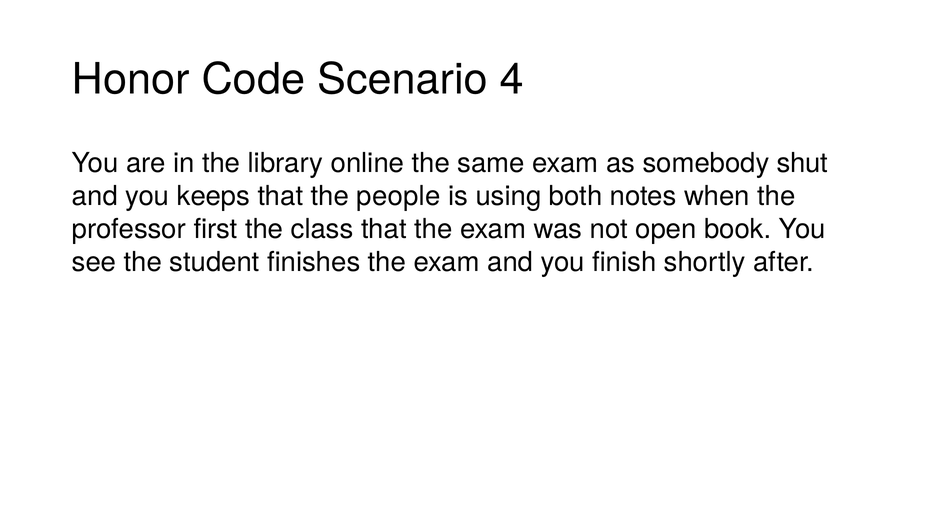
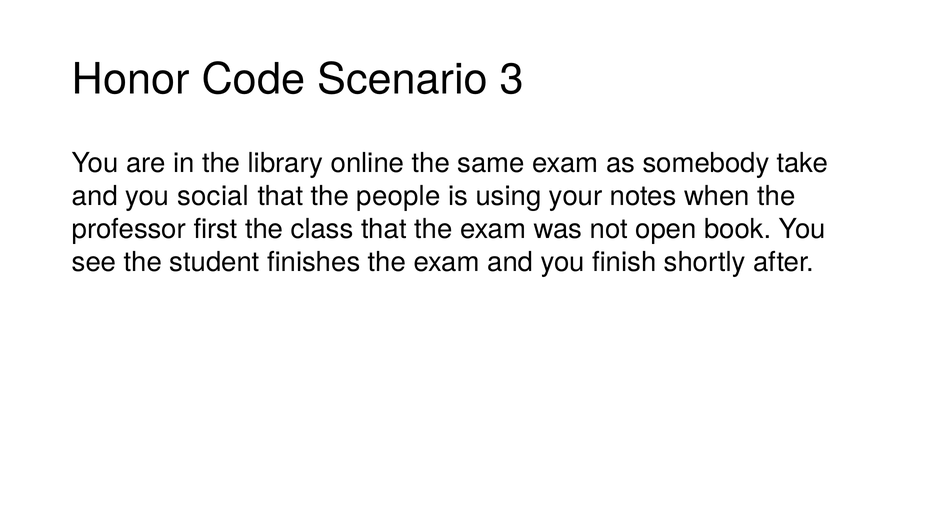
4: 4 -> 3 (512, 79)
shut: shut -> take (802, 163)
keeps: keeps -> social (213, 196)
both: both -> your (576, 196)
